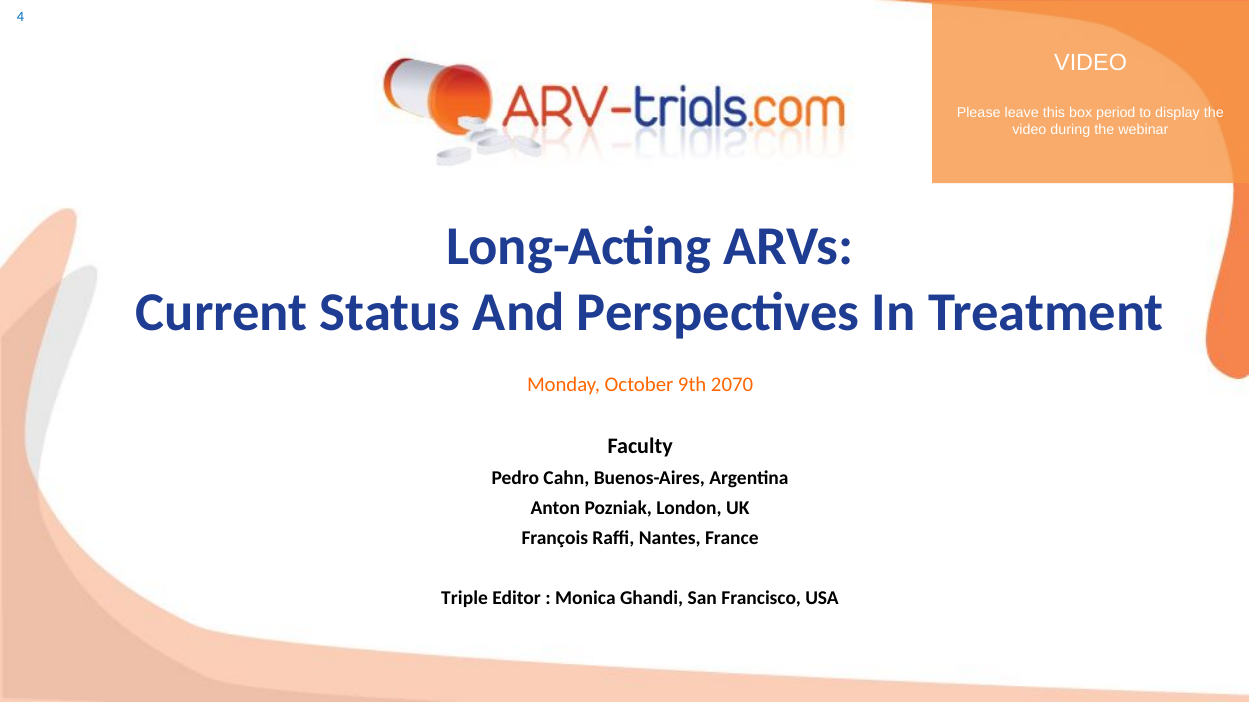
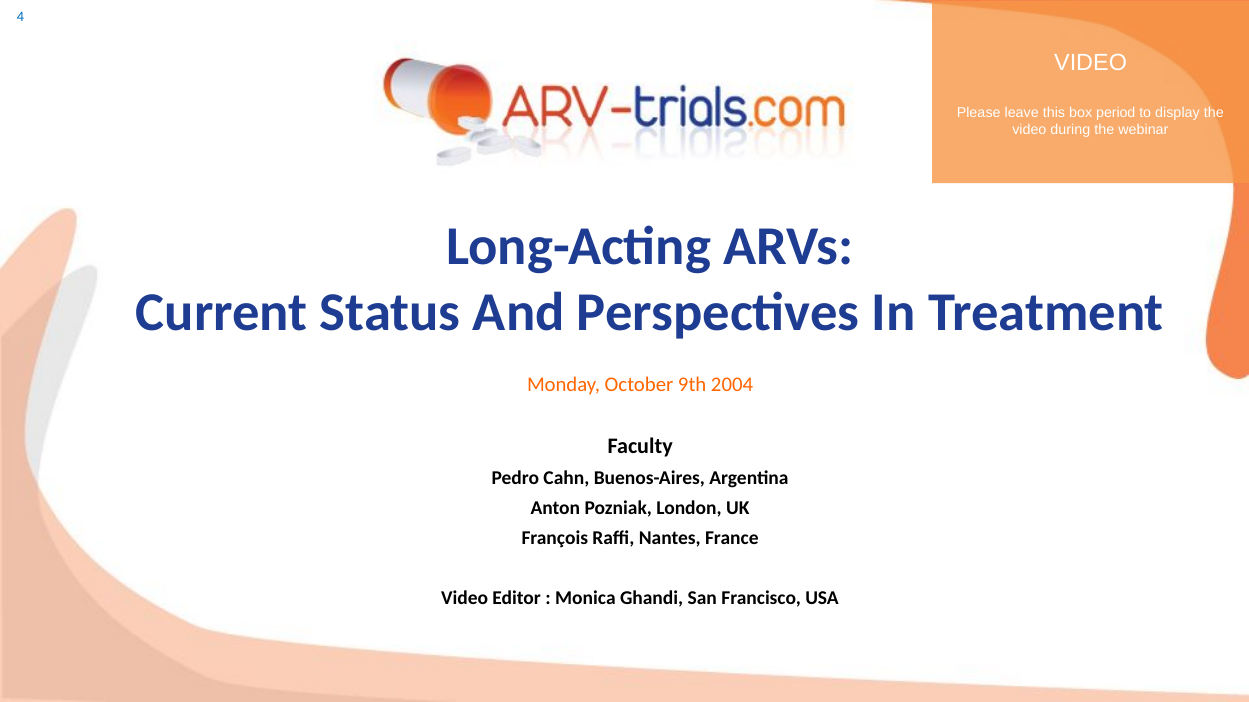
2070: 2070 -> 2004 (732, 385)
Triple: Triple -> Video (465, 599)
